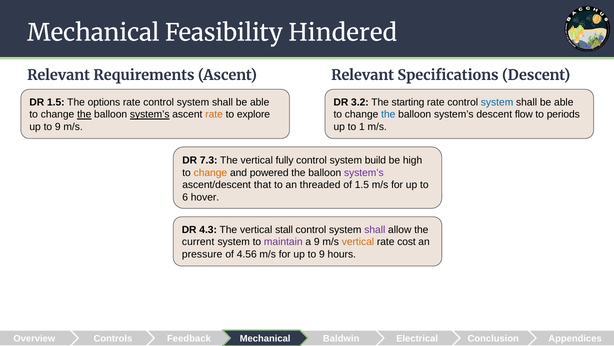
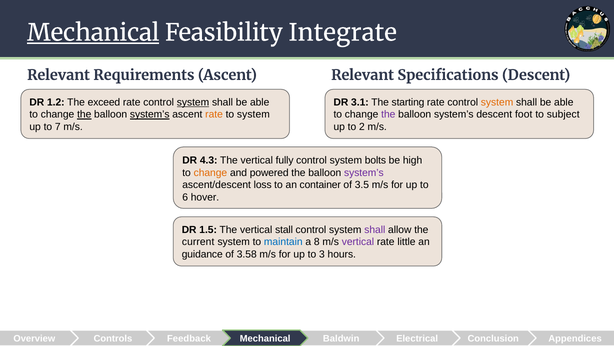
Mechanical underline: none -> present (93, 33)
Hindered: Hindered -> Integrate (343, 33)
DR 1.5: 1.5 -> 1.2 (56, 102)
options: options -> exceed (104, 102)
system underline: none -> present (193, 102)
3.2: 3.2 -> 3.1 (360, 102)
system colour: blue -> orange (497, 102)
to explore: explore -> system (253, 114)
the colour: blue -> purple (388, 114)
flow: flow -> foot (524, 114)
periods: periods -> subject (563, 114)
9: 9 -> 7 (58, 127)
1: 1 -> 2 (362, 127)
7.3: 7.3 -> 4.3 (209, 160)
build: build -> bolts (375, 160)
that: that -> loss (263, 185)
threaded: threaded -> container (320, 185)
of 1.5: 1.5 -> 3.5 (362, 185)
4.3: 4.3 -> 1.5 (208, 229)
maintain colour: purple -> blue (283, 242)
a 9: 9 -> 8 (317, 242)
vertical colour: orange -> purple (358, 242)
cost: cost -> little (406, 242)
pressure: pressure -> guidance (202, 254)
4.56: 4.56 -> 3.58 (247, 254)
for up to 9: 9 -> 3 (322, 254)
